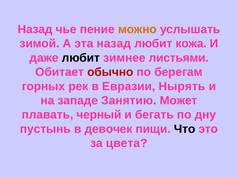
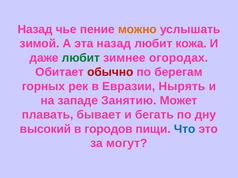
любит colour: black -> green (81, 58)
листьями: листьями -> огородах (179, 58)
черный: черный -> бывает (99, 115)
пустынь: пустынь -> высокий (45, 129)
девочек: девочек -> городов (108, 129)
Что colour: black -> blue (185, 129)
цвета: цвета -> могут (127, 144)
